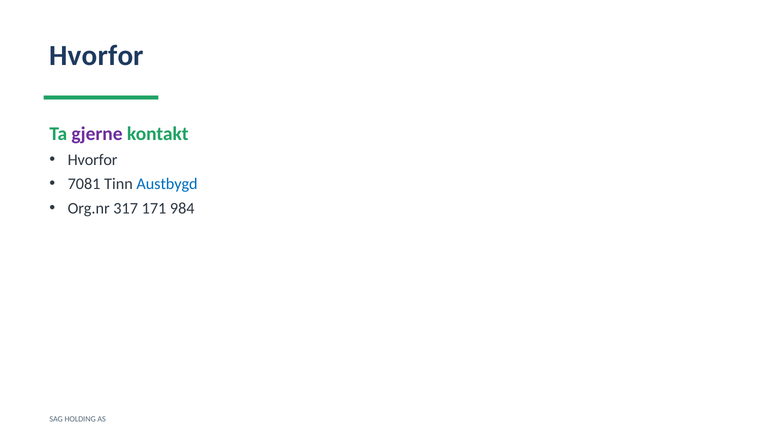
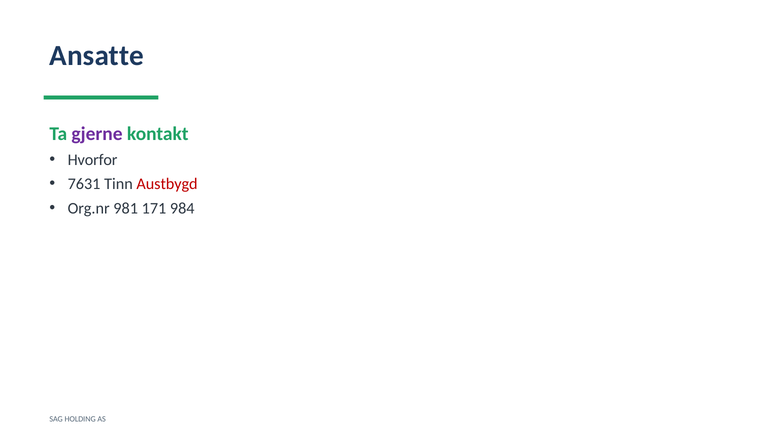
Hvorfor: Hvorfor -> Ansatte (97, 55)
7081: 7081 -> 7631 (84, 184)
Austbygd colour: blue -> red (167, 184)
317: 317 -> 981 (126, 208)
